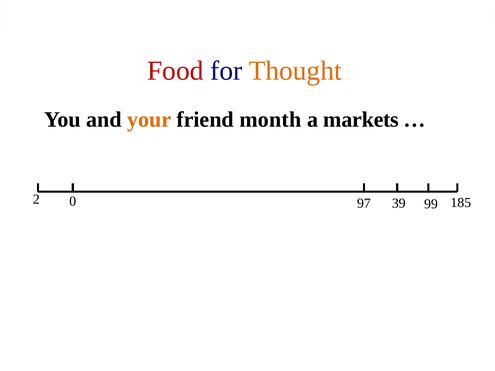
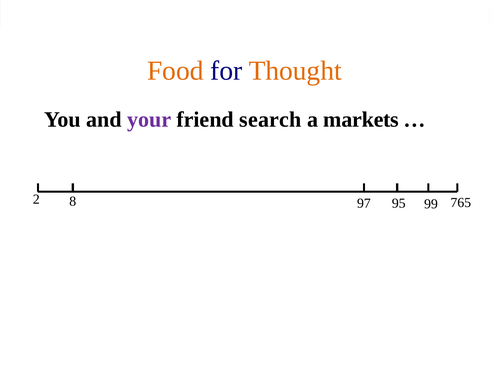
Food colour: red -> orange (175, 71)
your colour: orange -> purple (149, 120)
month: month -> search (270, 120)
0: 0 -> 8 (73, 201)
39: 39 -> 95 (399, 204)
185: 185 -> 765 (461, 203)
